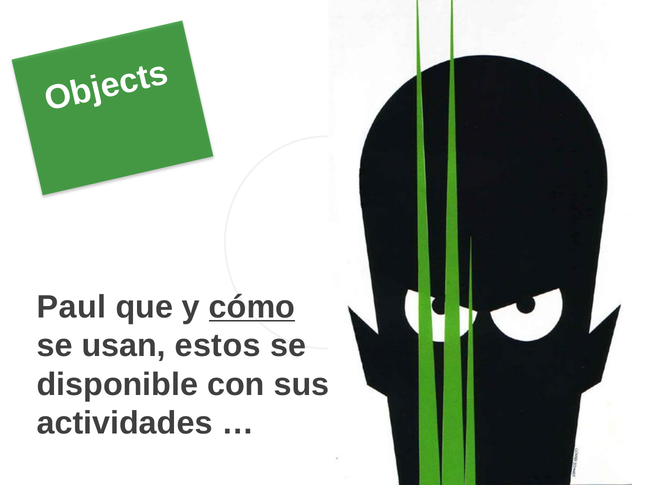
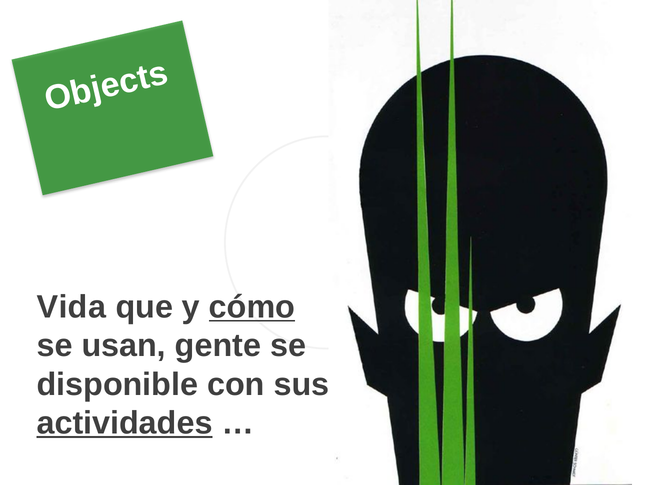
Paul: Paul -> Vida (71, 307)
estos: estos -> gente (218, 346)
actividades underline: none -> present (125, 423)
